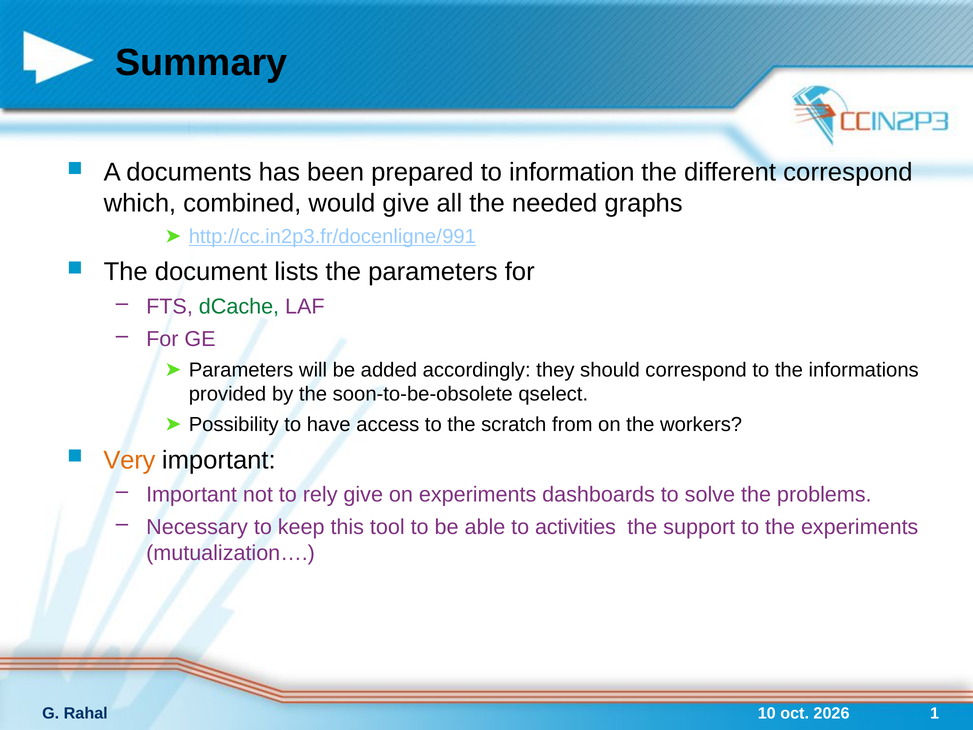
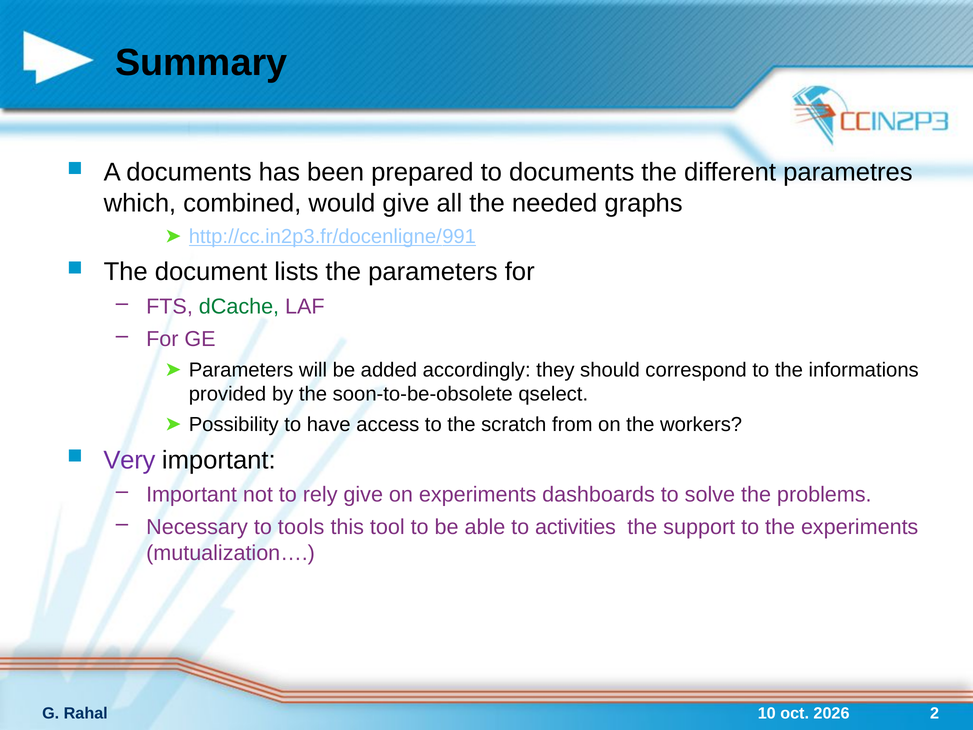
to information: information -> documents (572, 172)
different correspond: correspond -> parametres (848, 172)
Very colour: orange -> purple (129, 460)
keep: keep -> tools (301, 527)
1: 1 -> 2 (935, 713)
